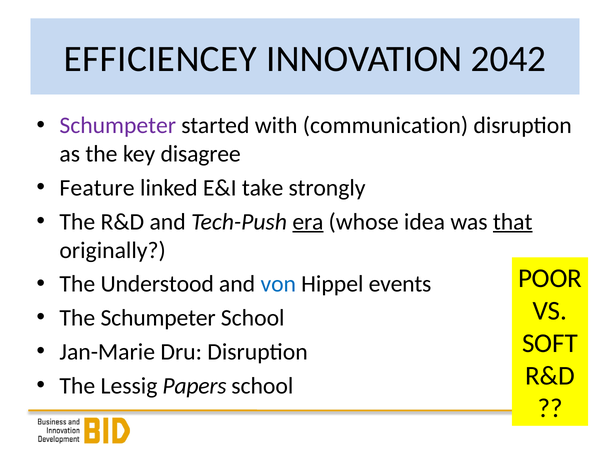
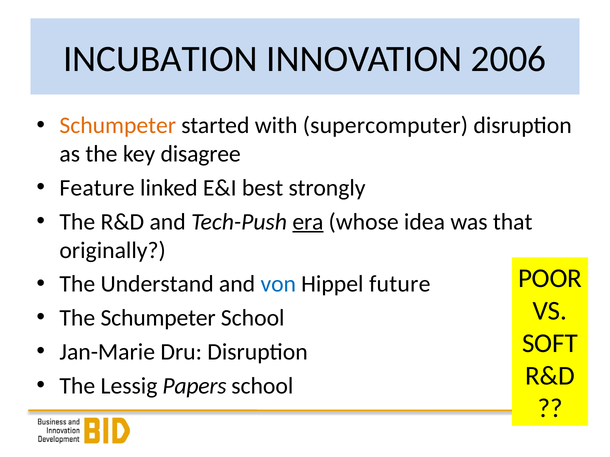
EFFICIENCEY: EFFICIENCEY -> INCUBATION (161, 59)
2042: 2042 -> 2006 (509, 59)
Schumpeter colour: purple -> orange (118, 126)
communication: communication -> supercomputer (385, 126)
take: take -> best (263, 188)
that underline: present -> none (513, 222)
Understood: Understood -> Understand (157, 284)
events: events -> future (400, 284)
